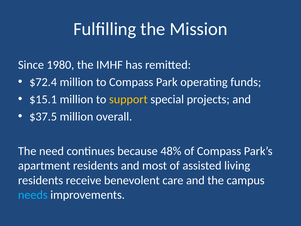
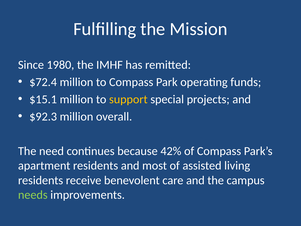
$37.5: $37.5 -> $92.3 (43, 117)
48%: 48% -> 42% (171, 151)
needs colour: light blue -> light green (33, 195)
